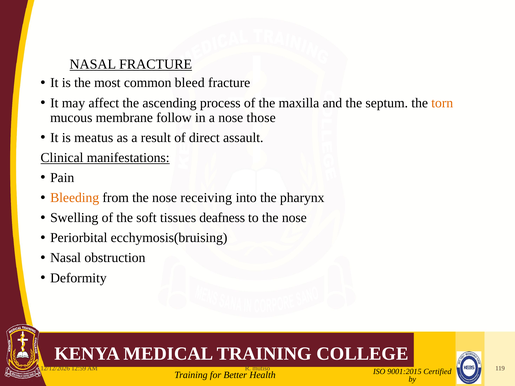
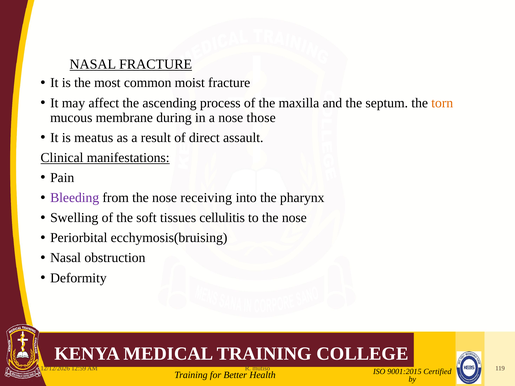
bleed: bleed -> moist (190, 83)
follow: follow -> during (174, 118)
Bleeding colour: orange -> purple (75, 198)
deafness: deafness -> cellulitis (222, 218)
